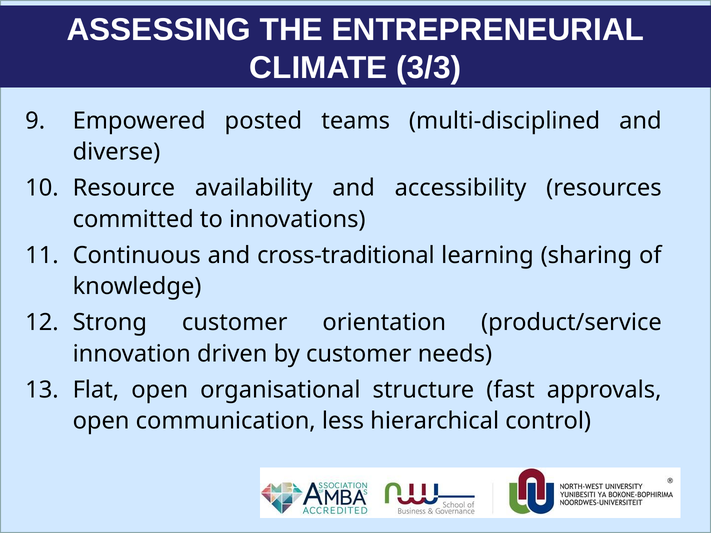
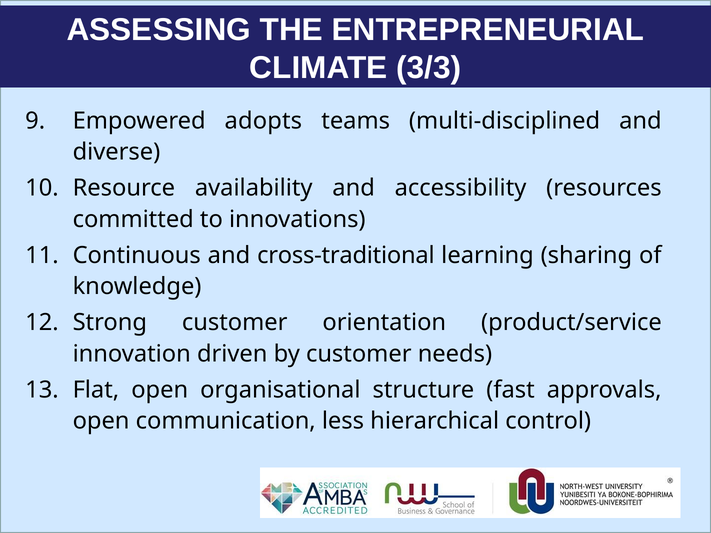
posted: posted -> adopts (263, 121)
